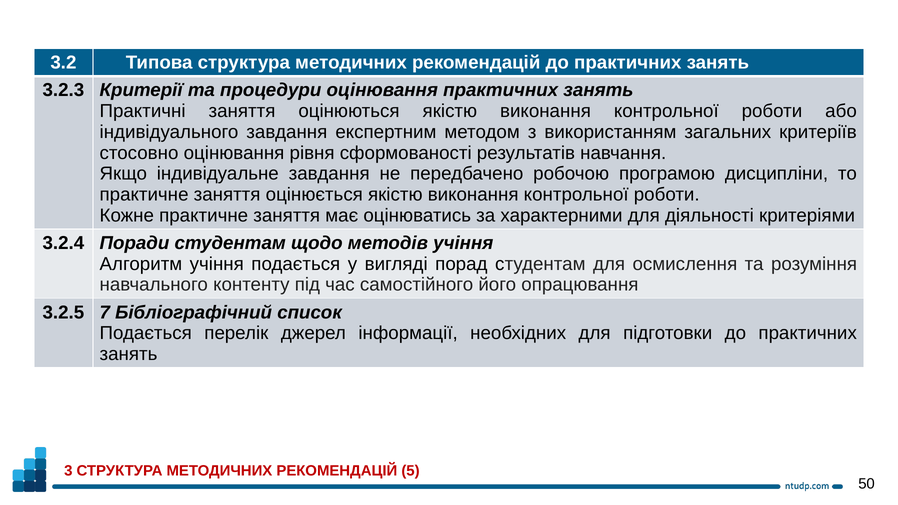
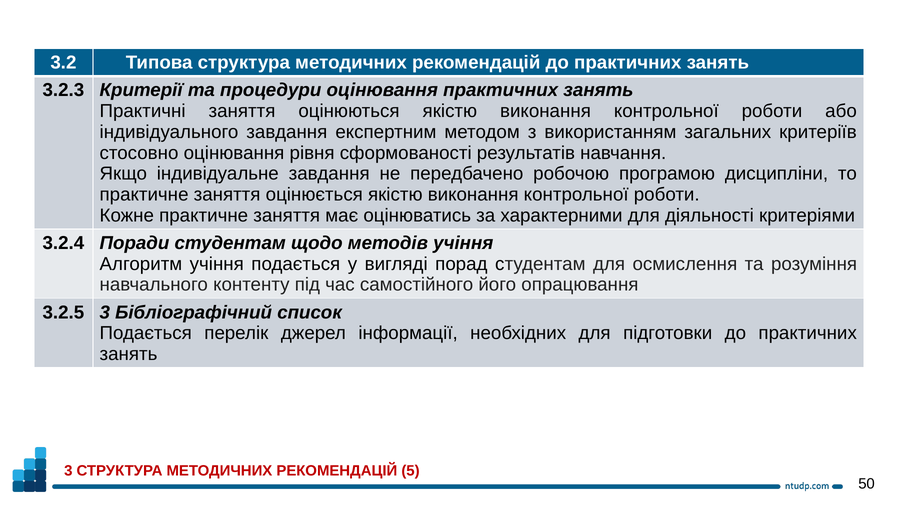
3.2.5 7: 7 -> 3 (105, 312)
